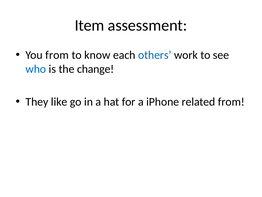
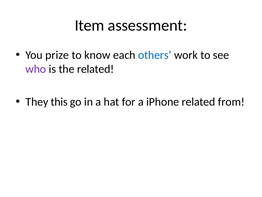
You from: from -> prize (57, 55)
who colour: blue -> purple (36, 69)
the change: change -> related (96, 69)
like: like -> this (59, 102)
